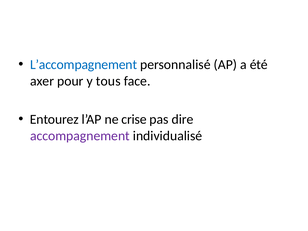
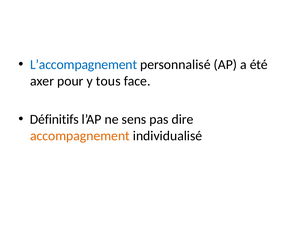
Entourez: Entourez -> Définitifs (54, 119)
crise: crise -> sens (134, 119)
accompagnement colour: purple -> orange (80, 136)
